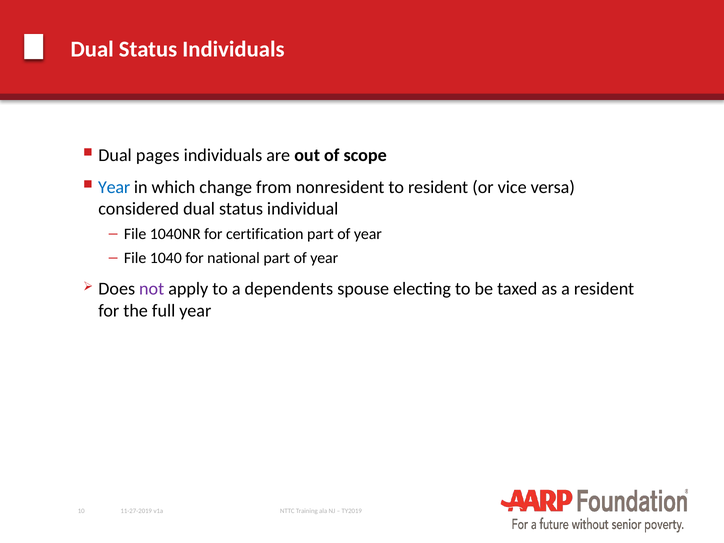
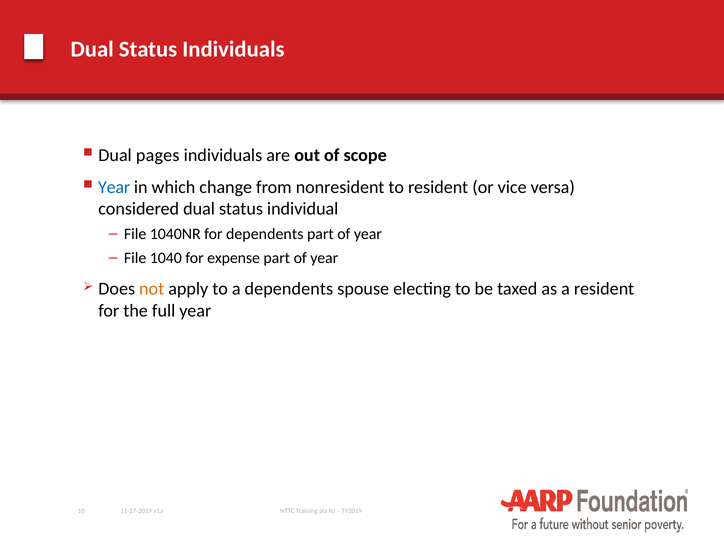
for certification: certification -> dependents (265, 234)
national: national -> expense (234, 258)
not colour: purple -> orange (152, 289)
